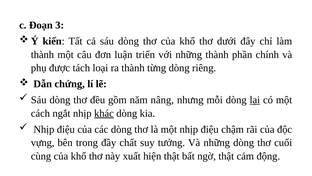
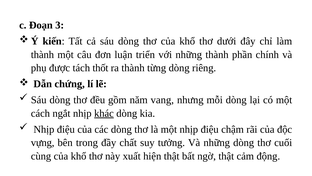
loại: loại -> thốt (100, 68)
nâng: nâng -> vang (162, 100)
lại underline: present -> none (255, 100)
